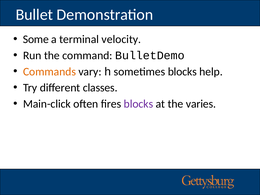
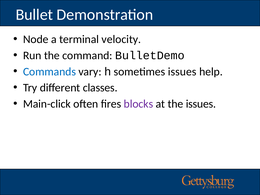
Some: Some -> Node (36, 39)
Commands colour: orange -> blue (49, 72)
sometimes blocks: blocks -> issues (182, 72)
the varies: varies -> issues (201, 104)
